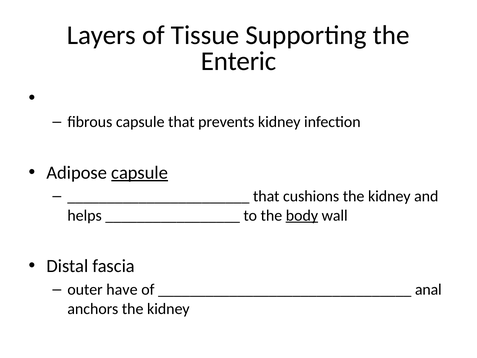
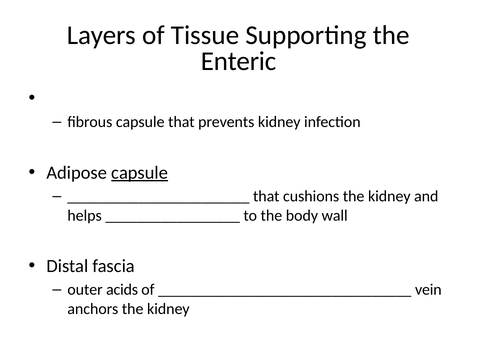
body underline: present -> none (302, 215)
have: have -> acids (122, 290)
anal: anal -> vein (428, 290)
